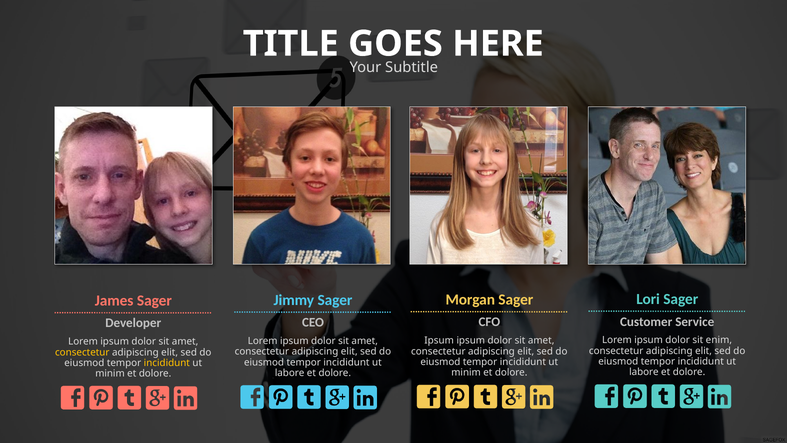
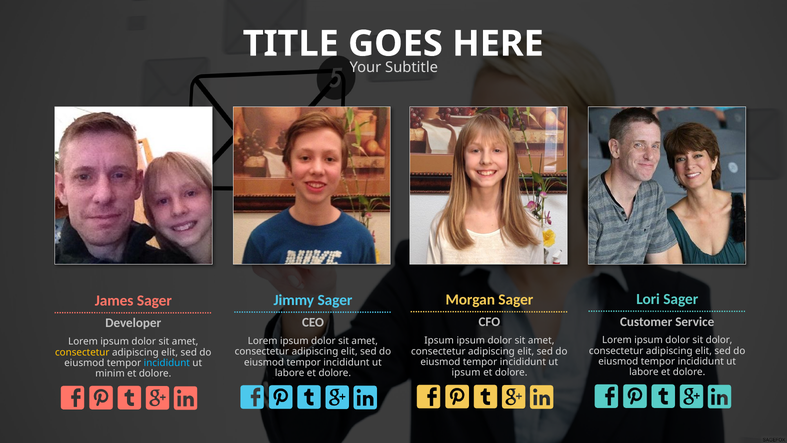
sit enim: enim -> dolor (719, 340)
incididunt colour: yellow -> light blue (167, 363)
minim: minim -> ipsum (466, 372)
